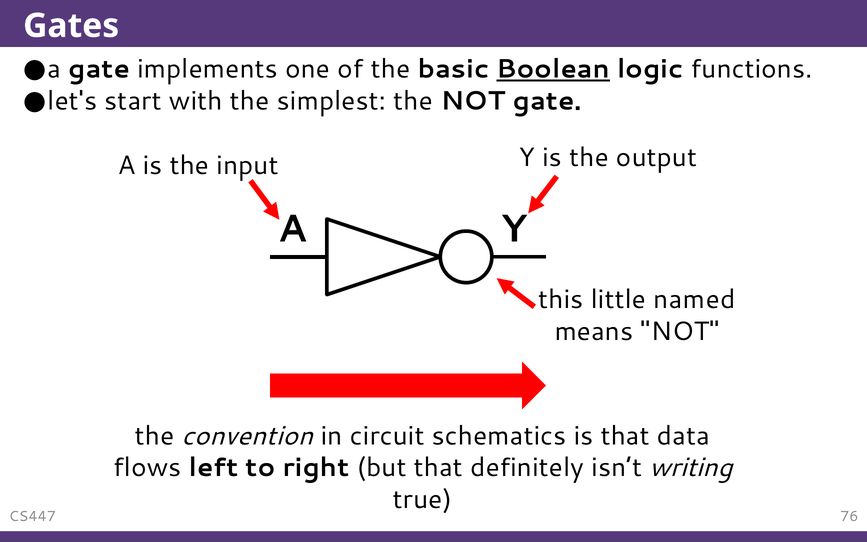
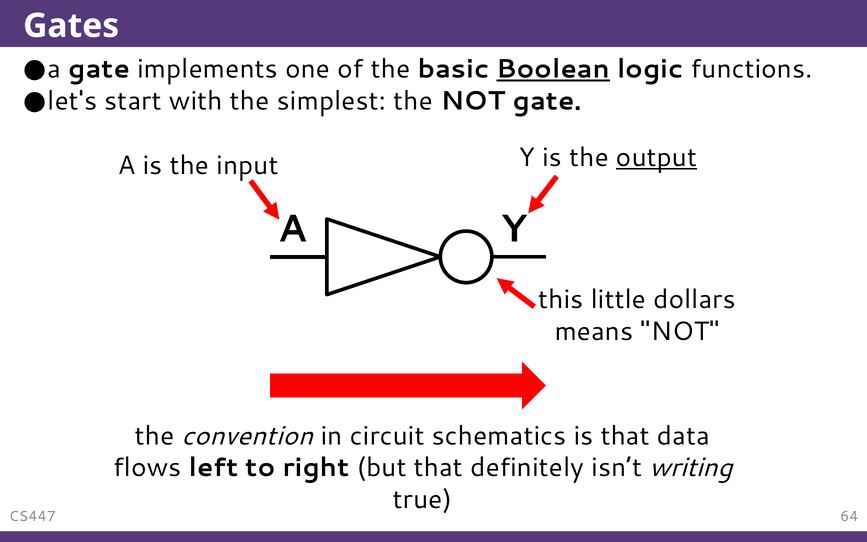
output underline: none -> present (657, 157)
named: named -> dollars (695, 299)
76: 76 -> 64 (849, 516)
